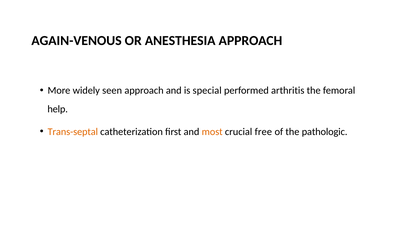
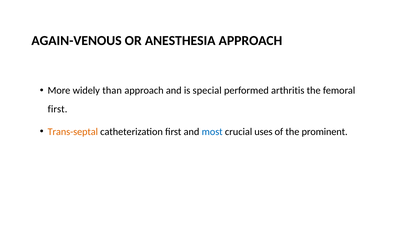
seen: seen -> than (112, 91)
help: help -> first (58, 109)
most colour: orange -> blue (212, 132)
free: free -> uses (263, 132)
pathologic: pathologic -> prominent (325, 132)
